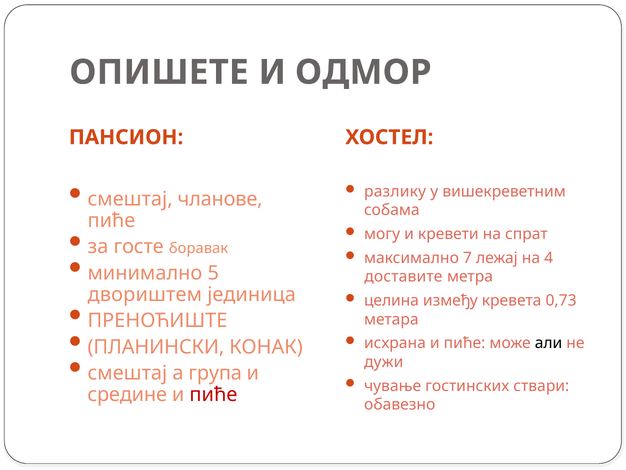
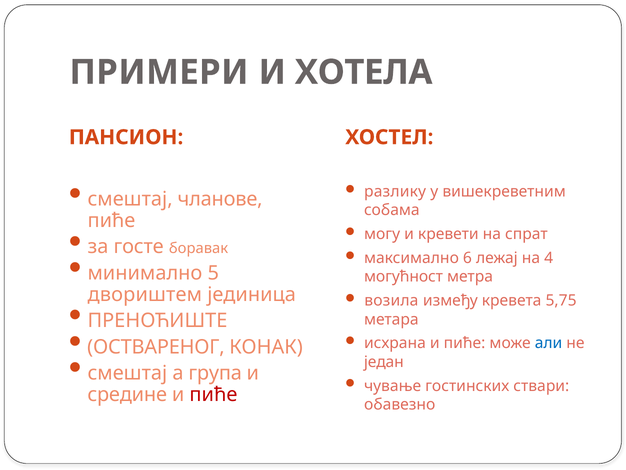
ОПИШЕТЕ: ОПИШЕТЕ -> ПРИМЕРИ (159, 72)
ОДМОР: ОДМОР -> ХОТЕЛА (364, 72)
7: 7 -> 6 (467, 258)
доставите: доставите -> могућност (404, 277)
целина: целина -> возила (391, 300)
0,73: 0,73 -> 5,75 (561, 300)
ПЛАНИНСКИ: ПЛАНИНСКИ -> ОСТВАРЕНОГ (156, 347)
али colour: black -> blue (549, 343)
дужи: дужи -> један (384, 362)
